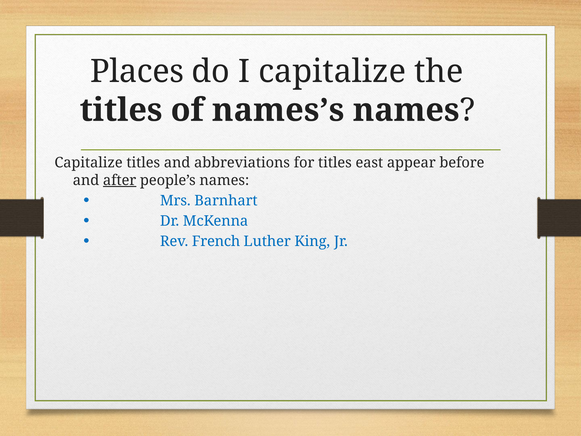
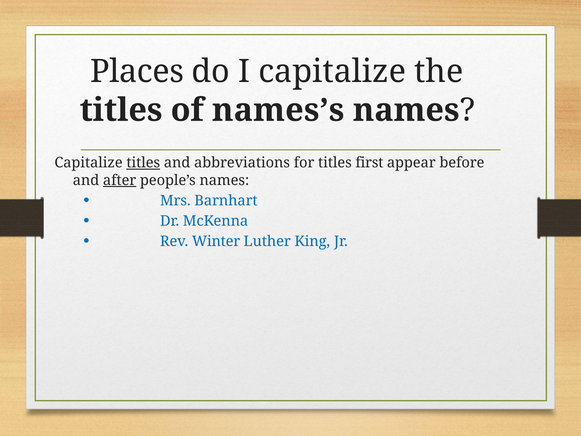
titles underline: none -> present (143, 163)
east: east -> first (369, 163)
French: French -> Winter (216, 241)
